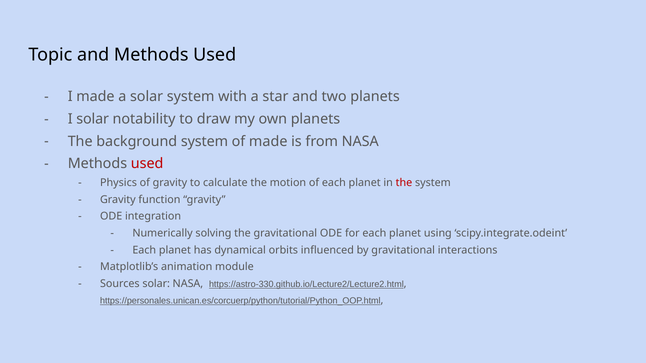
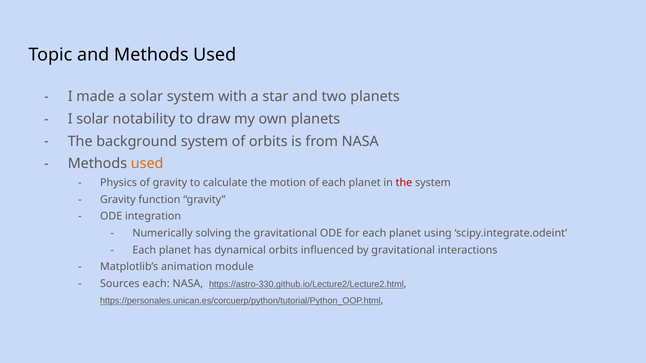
of made: made -> orbits (268, 141)
used colour: red -> orange (147, 164)
Sources solar: solar -> each (156, 284)
